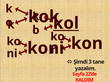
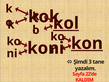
kon underline: none -> present (87, 43)
